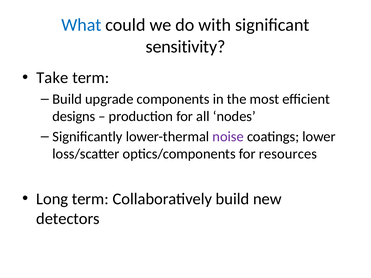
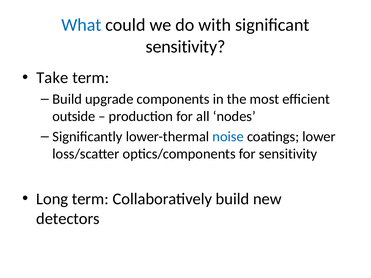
designs: designs -> outside (74, 116)
noise colour: purple -> blue (228, 137)
for resources: resources -> sensitivity (288, 154)
